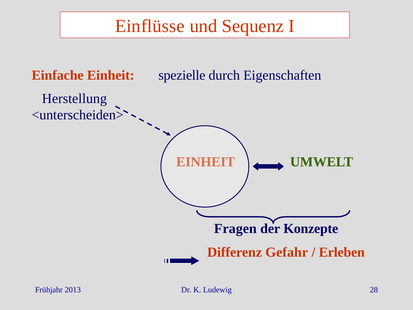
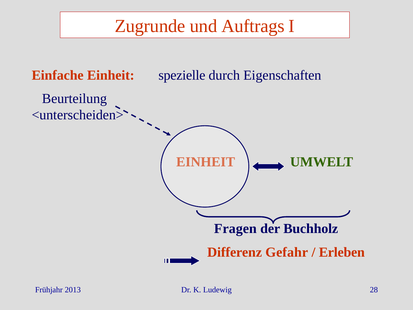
Einflüsse: Einflüsse -> Zugrunde (150, 26)
Sequenz: Sequenz -> Auftrags (253, 26)
Herstellung: Herstellung -> Beurteilung (74, 98)
Konzepte: Konzepte -> Buchholz (311, 229)
